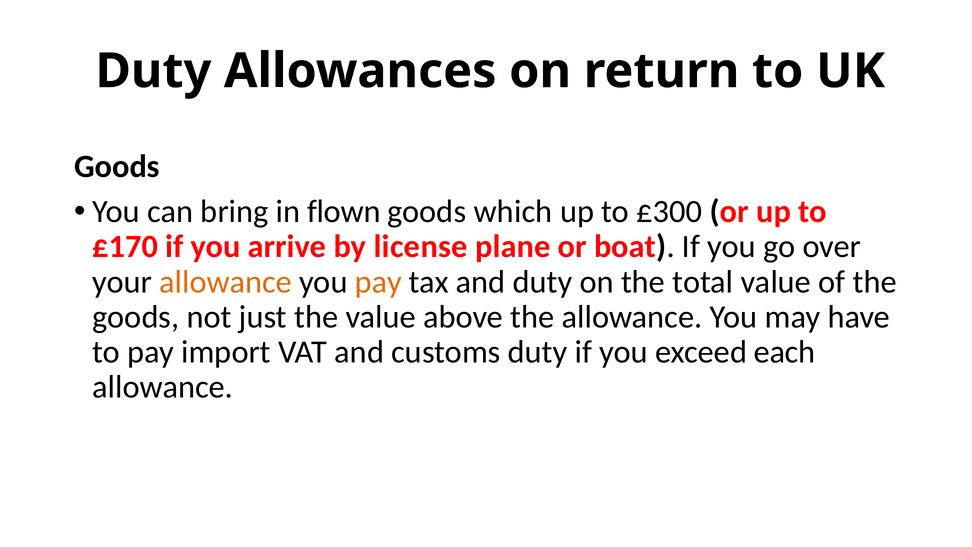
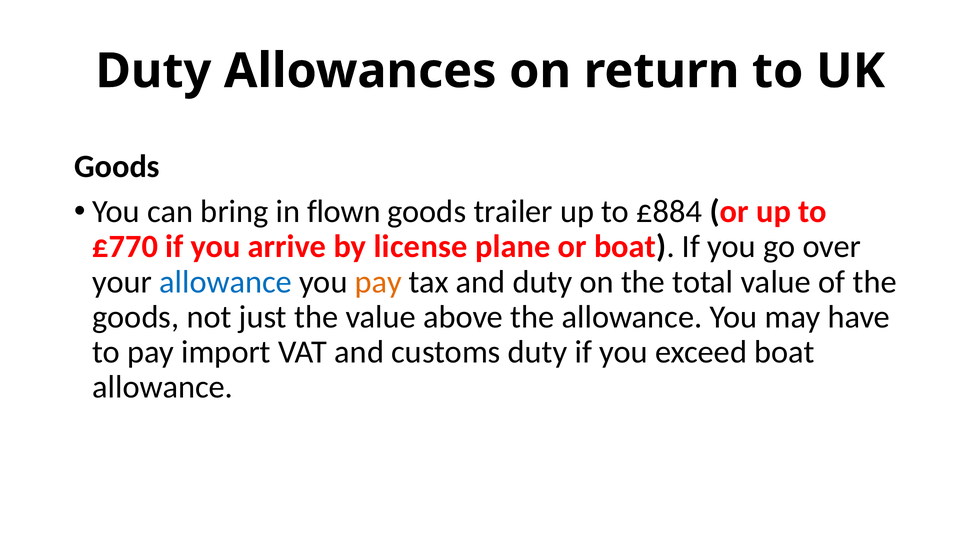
which: which -> trailer (513, 212)
£300: £300 -> £884 (669, 212)
£170: £170 -> £770 (125, 247)
allowance colour: orange -> blue (226, 282)
exceed each: each -> boat (784, 352)
